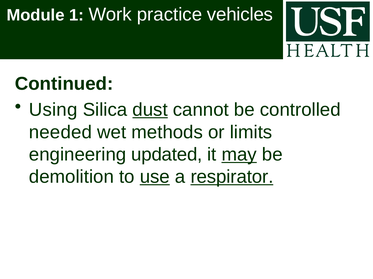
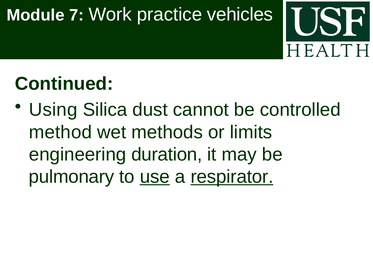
1: 1 -> 7 (76, 15)
dust underline: present -> none (150, 110)
needed: needed -> method (60, 132)
updated: updated -> duration (167, 155)
may underline: present -> none (239, 155)
demolition: demolition -> pulmonary (71, 177)
